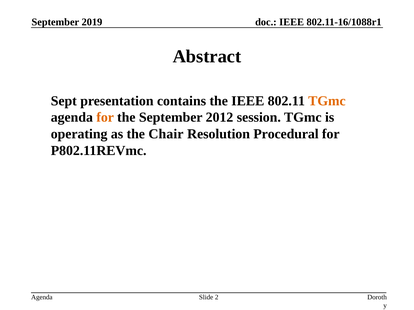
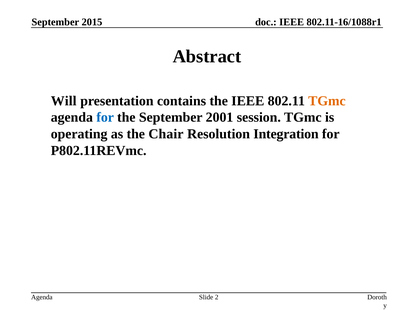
2019: 2019 -> 2015 (92, 22)
Sept: Sept -> Will (64, 101)
for colour: orange -> blue (105, 118)
2012: 2012 -> 2001 (220, 118)
Procedural: Procedural -> Integration (286, 134)
